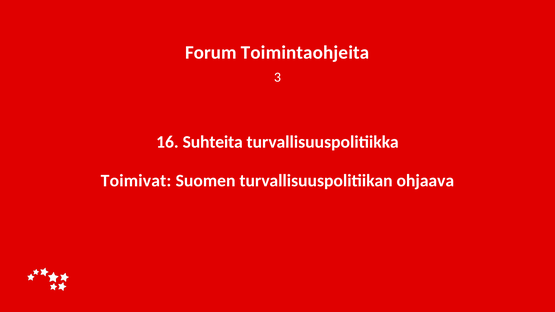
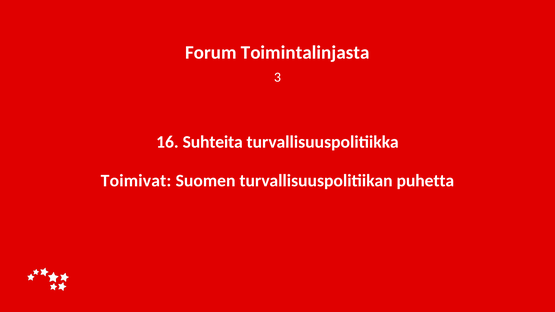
Toimintaohjeita: Toimintaohjeita -> Toimintalinjasta (305, 53)
ohjaava: ohjaava -> puhetta (425, 181)
